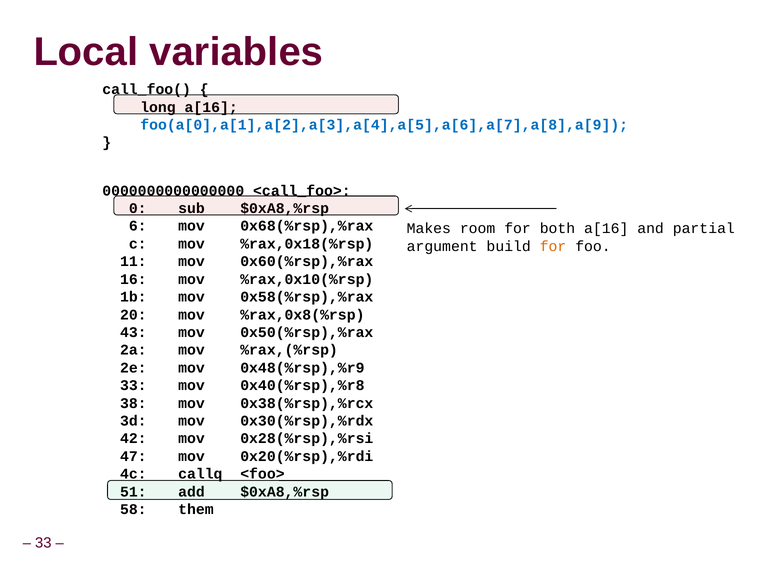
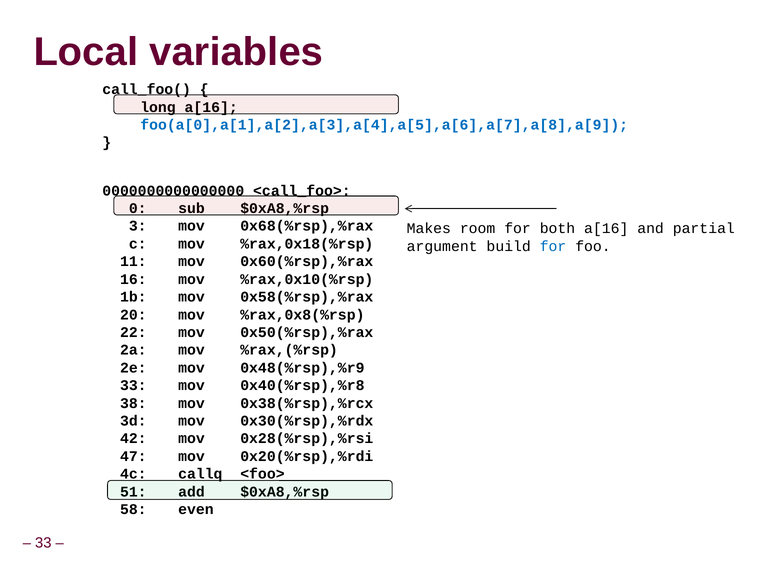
6: 6 -> 3 (138, 226)
for colour: orange -> blue (553, 246)
43: 43 -> 22 (133, 332)
them: them -> even (196, 510)
